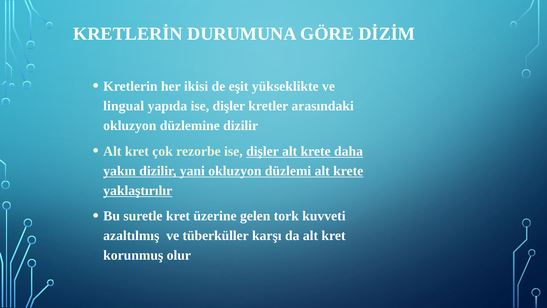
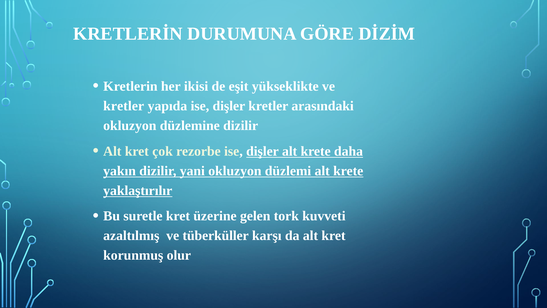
lingual: lingual -> kretler (124, 106)
